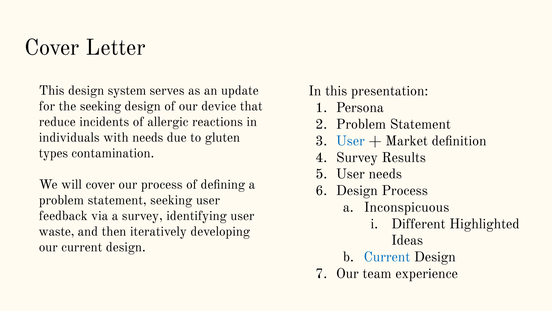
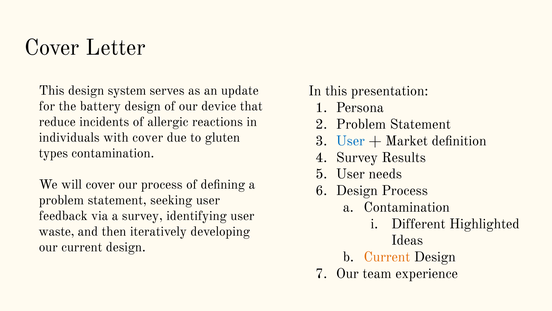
the seeking: seeking -> battery (100, 106)
with needs: needs -> cover (148, 137)
a Inconspicuous: Inconspicuous -> Contamination (407, 207)
Current colour: blue -> orange (387, 257)
